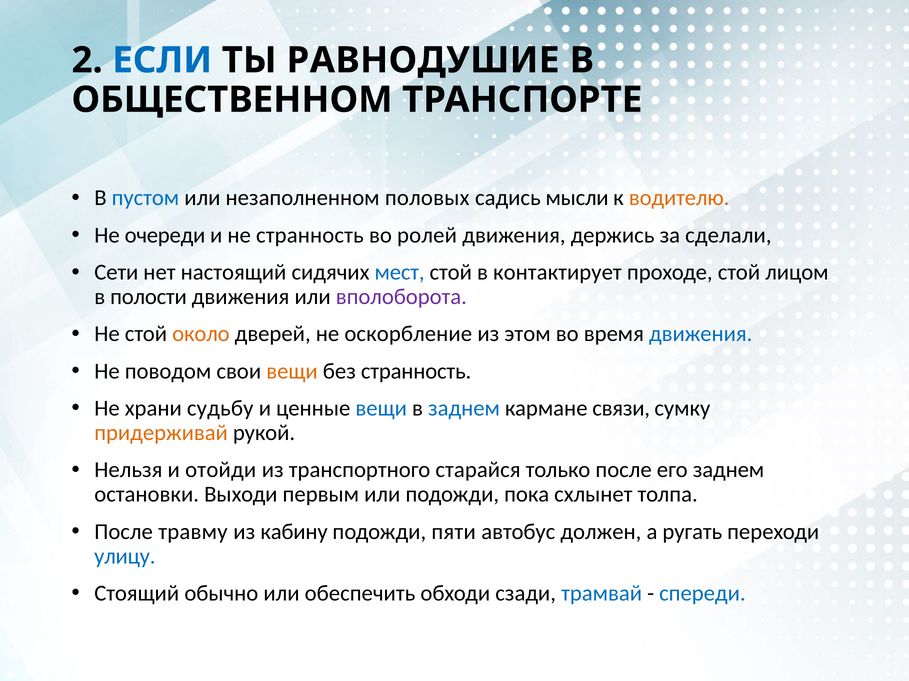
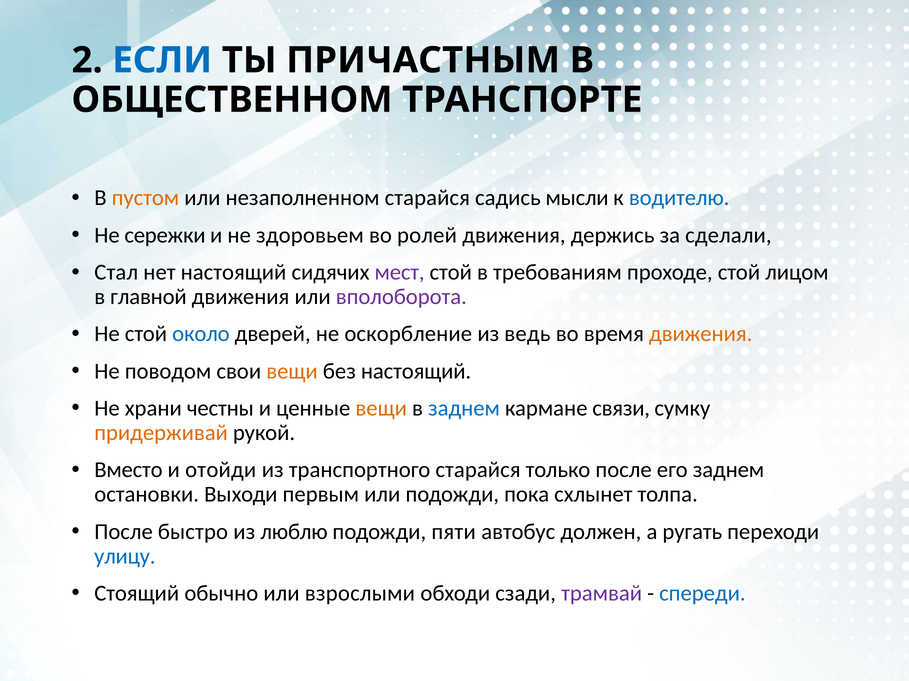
РАВНОДУШИЕ: РАВНОДУШИЕ -> ПРИЧАСТНЫМ (423, 60)
пустом colour: blue -> orange (145, 198)
незаполненном половых: половых -> старайся (427, 198)
водителю colour: orange -> blue (679, 198)
очереди: очереди -> сережки (165, 235)
не странность: странность -> здоровьем (310, 235)
Сети: Сети -> Стал (116, 273)
мест colour: blue -> purple (400, 273)
контактирует: контактирует -> требованиям (557, 273)
полости: полости -> главной (148, 297)
около colour: orange -> blue (201, 334)
этом: этом -> ведь (527, 334)
движения colour: blue -> orange (701, 334)
без странность: странность -> настоящий (416, 371)
судьбу: судьбу -> честны (220, 409)
вещи colour: blue -> orange (381, 409)
Нельзя: Нельзя -> Вместо (128, 470)
травму: травму -> быстро (193, 532)
кабину: кабину -> люблю (294, 532)
обеспечить: обеспечить -> взрослыми (360, 594)
трамвай colour: blue -> purple (602, 594)
